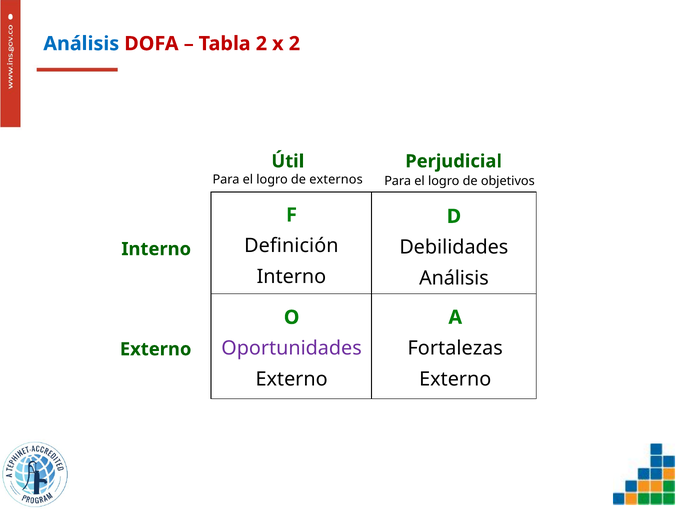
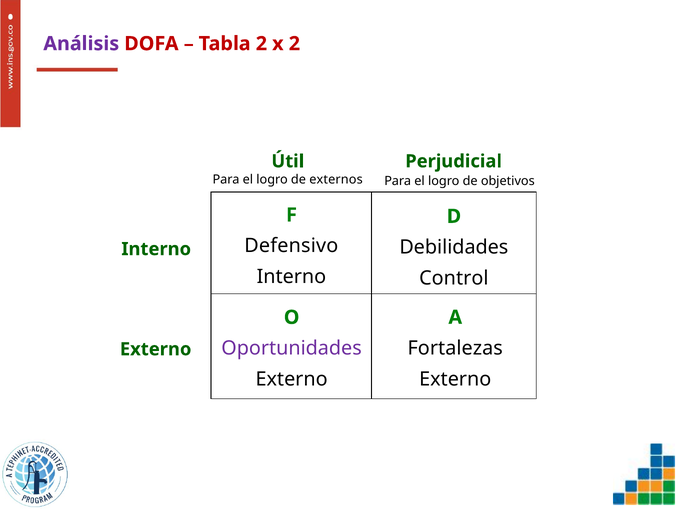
Análisis colour: blue -> purple (81, 44)
Definición: Definición -> Defensivo (291, 246)
Análisis: Análisis -> Control (454, 278)
